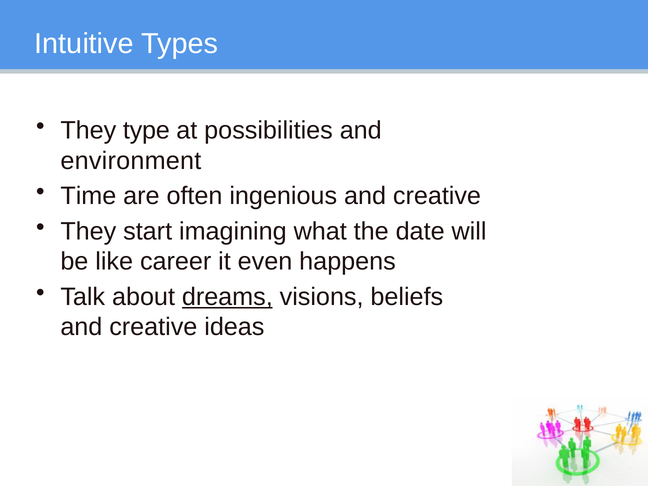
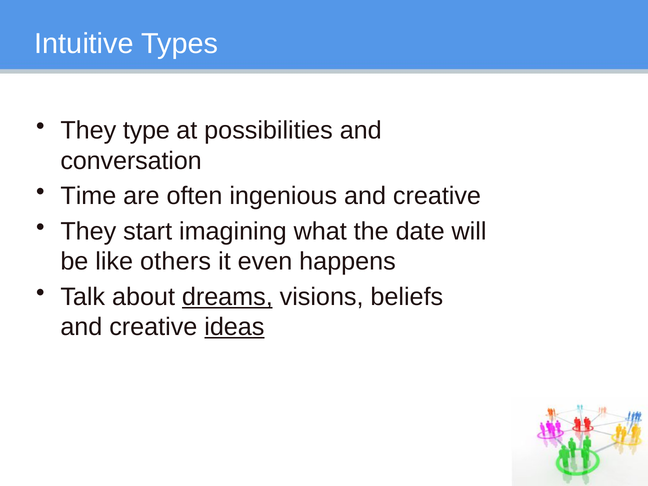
environment: environment -> conversation (131, 161)
career: career -> others (176, 262)
ideas underline: none -> present (234, 327)
